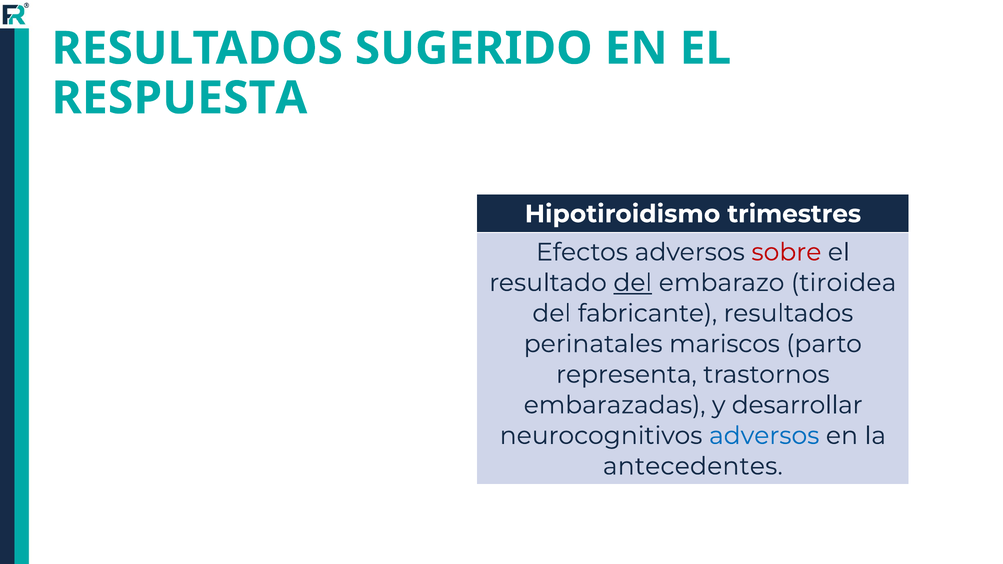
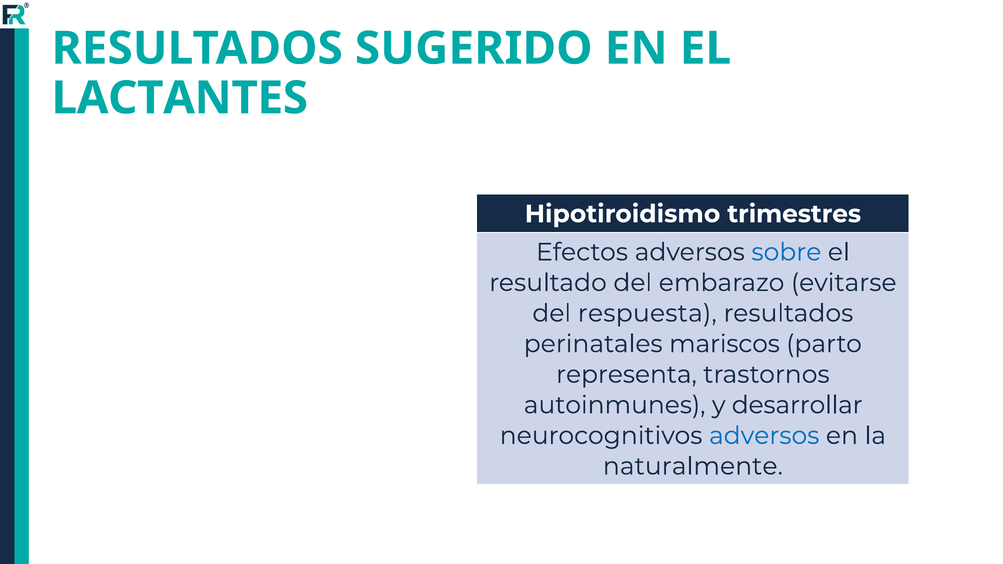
RESPUESTA: RESPUESTA -> LACTANTES (180, 98)
sobre colour: red -> blue (786, 252)
del underline: present -> none (633, 283)
tiroidea: tiroidea -> evitarse (844, 283)
fabricante: fabricante -> respuesta (647, 313)
embarazadas: embarazadas -> autoinmunes (615, 405)
antecedentes: antecedentes -> naturalmente (693, 466)
